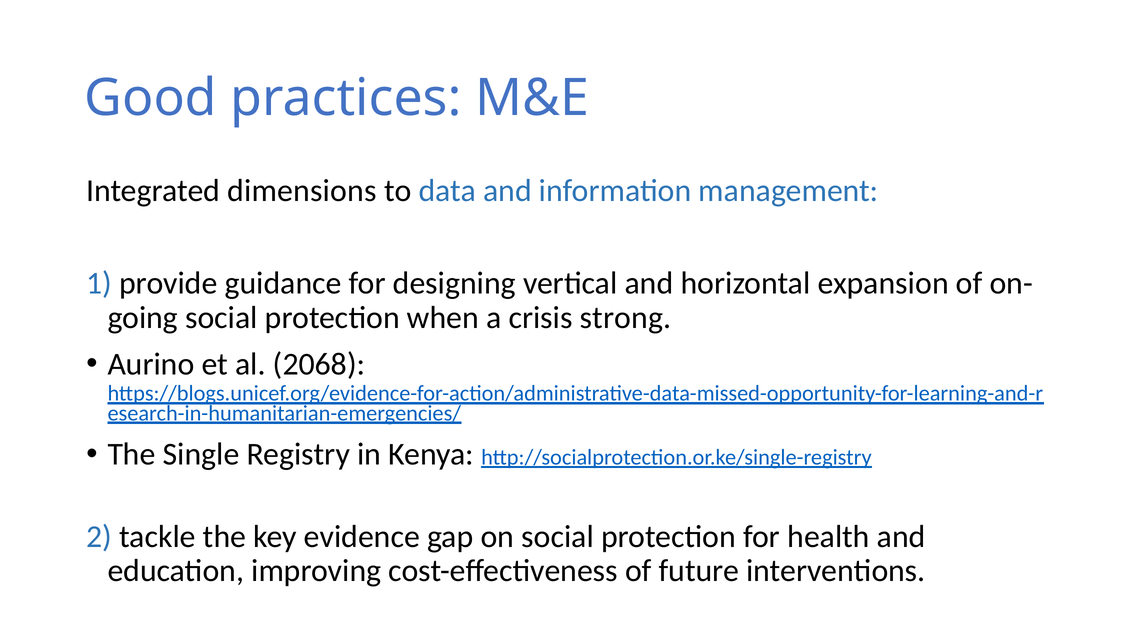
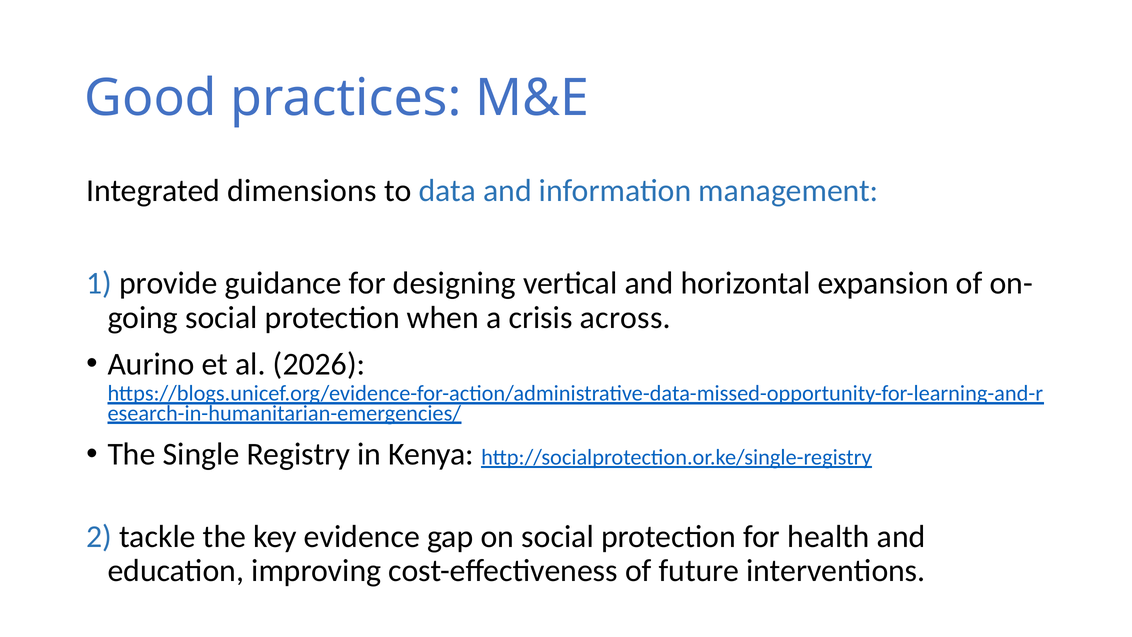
strong: strong -> across (625, 318)
2068: 2068 -> 2026 (319, 364)
